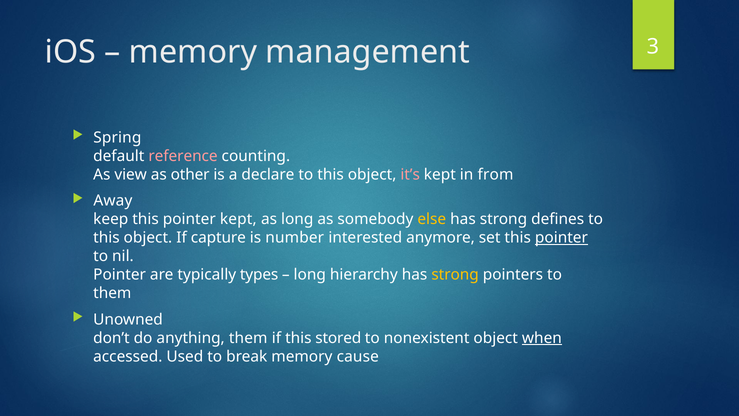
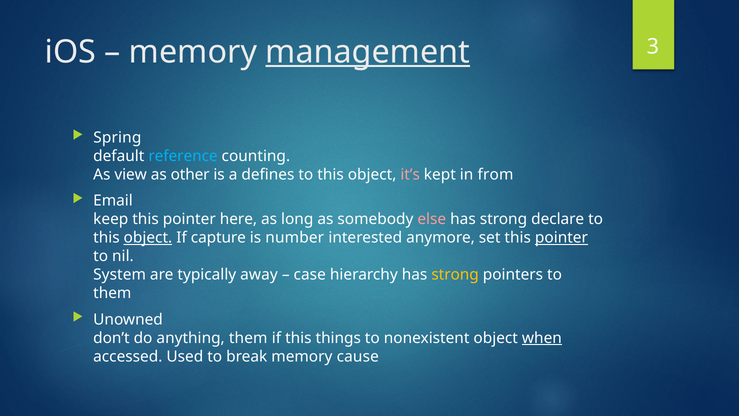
management underline: none -> present (368, 52)
reference colour: pink -> light blue (183, 156)
declare: declare -> defines (268, 174)
Away: Away -> Email (113, 201)
pointer kept: kept -> here (238, 219)
else colour: yellow -> pink (432, 219)
defines: defines -> declare (558, 219)
object underline: none -> present (148, 238)
Pointer: Pointer -> System (120, 275)
types: types -> away (259, 275)
long: long -> case (310, 275)
stored: stored -> things (338, 338)
